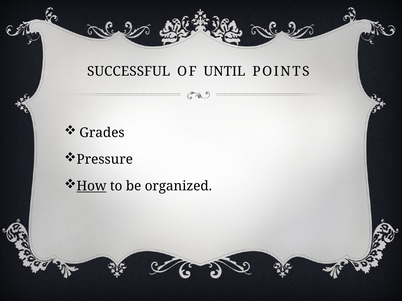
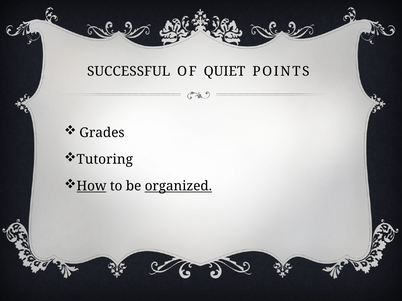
UNTIL: UNTIL -> QUIET (225, 72)
Pressure: Pressure -> Tutoring (105, 160)
organized underline: none -> present (178, 187)
